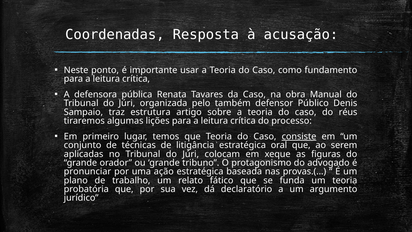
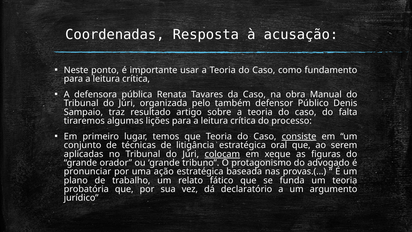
estrutura: estrutura -> resultado (151, 112)
réus: réus -> falta (348, 112)
colocam underline: none -> present (222, 154)
